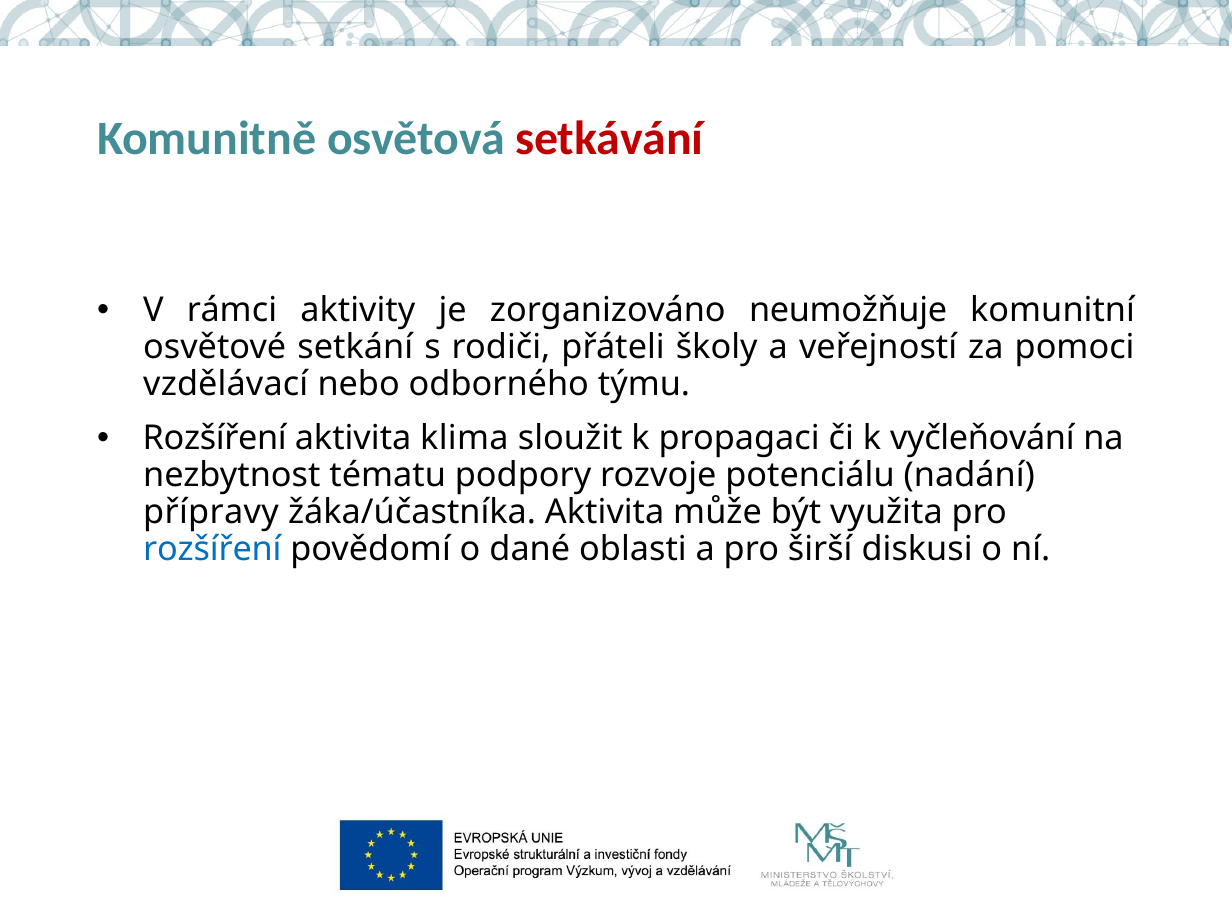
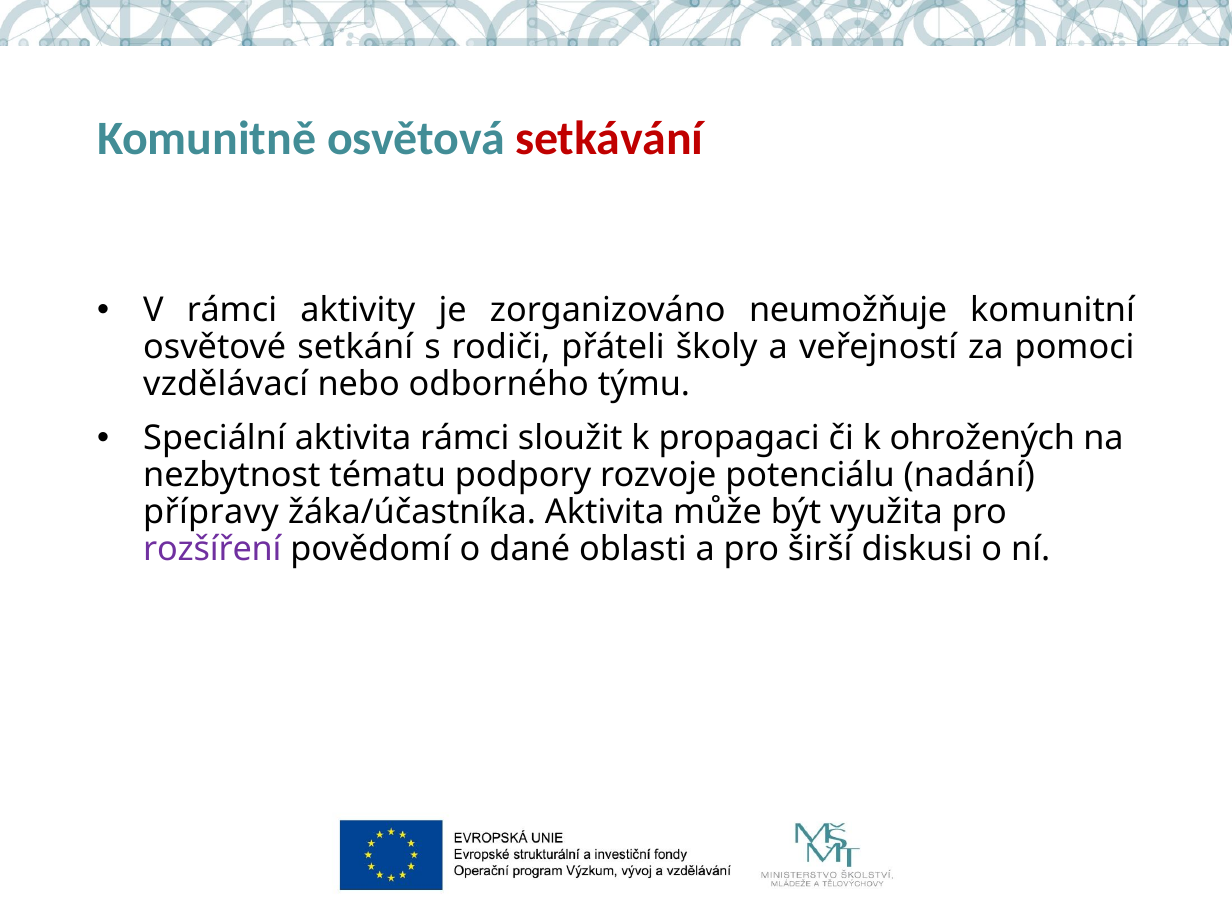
Rozšíření: Rozšíření -> Speciální (215, 439)
aktivita klima: klima -> rámci (465, 439)
vyčleňování: vyčleňování -> ohrožených (982, 439)
rozšíření colour: blue -> purple (212, 550)
